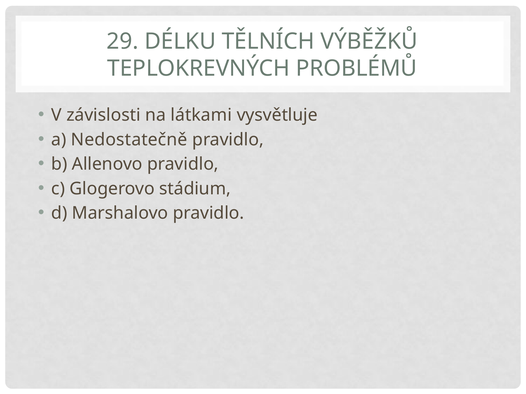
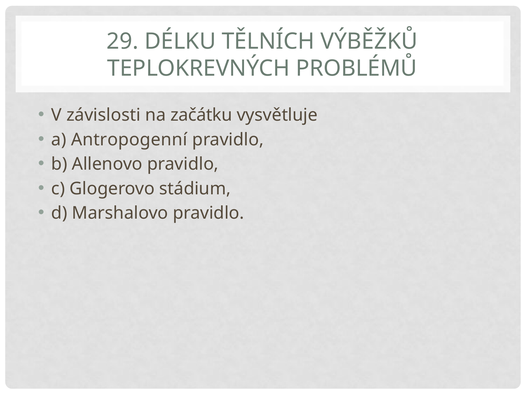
látkami: látkami -> začátku (201, 115)
Nedostatečně: Nedostatečně -> Antropogenní (129, 140)
